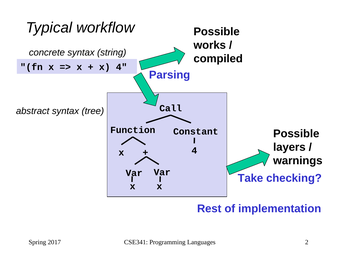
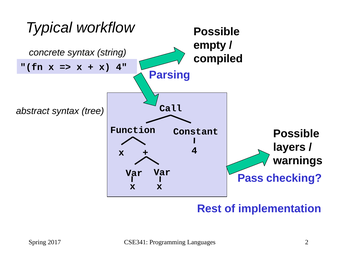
works: works -> empty (210, 45)
Take: Take -> Pass (250, 178)
